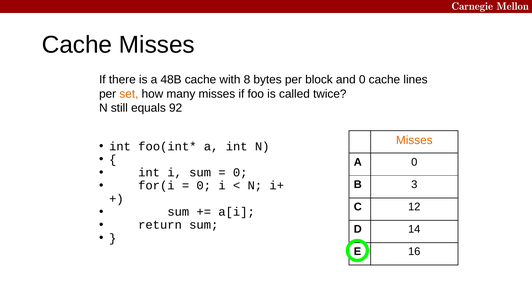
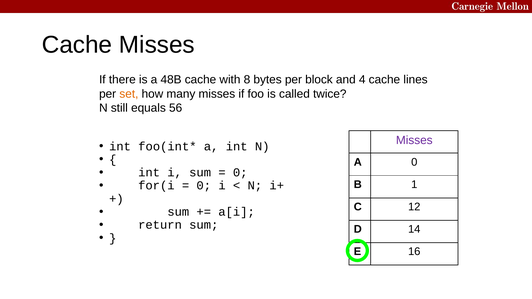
and 0: 0 -> 4 (362, 80)
92: 92 -> 56 (176, 108)
Misses colour: orange -> purple (414, 140)
3: 3 -> 1 (414, 185)
